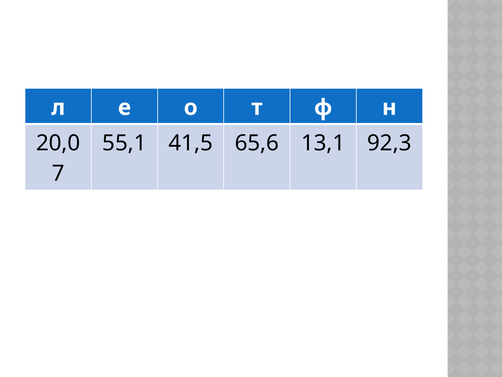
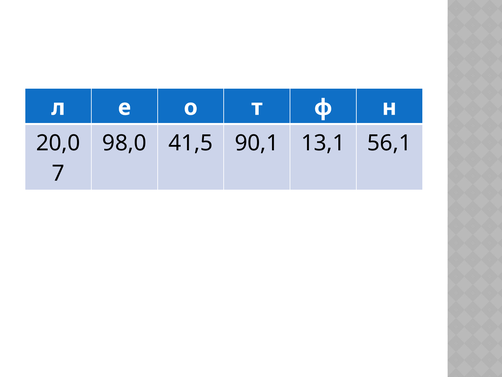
55,1: 55,1 -> 98,0 (124, 143)
65,6: 65,6 -> 90,1 (257, 143)
92,3: 92,3 -> 56,1 (389, 143)
